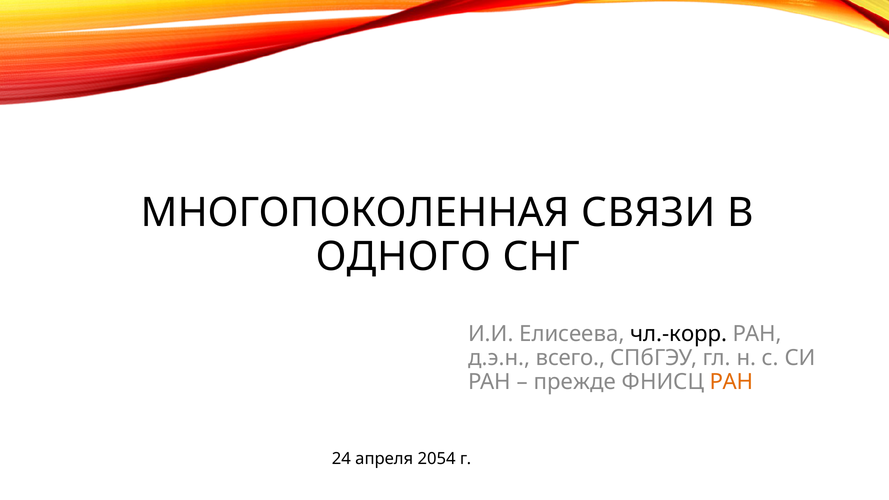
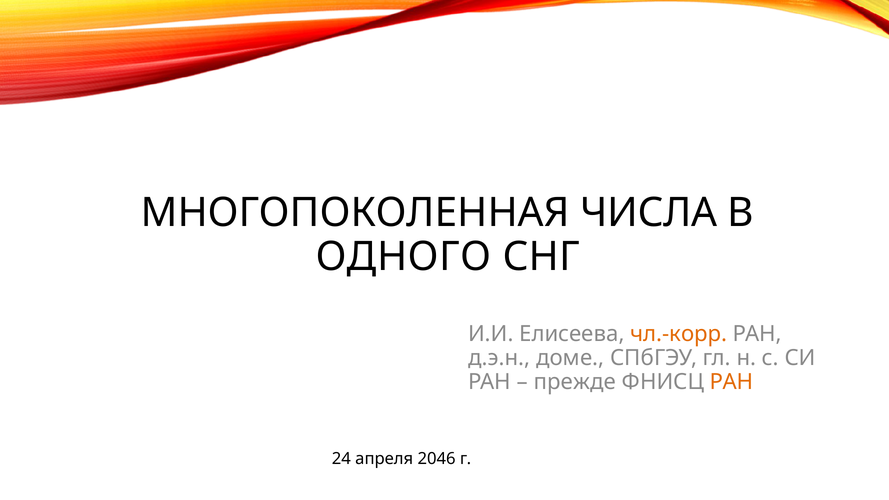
СВЯЗИ: СВЯЗИ -> ЧИСЛА (649, 213)
чл.-корр colour: black -> orange (679, 334)
всего: всего -> доме (570, 358)
2054: 2054 -> 2046 (437, 459)
